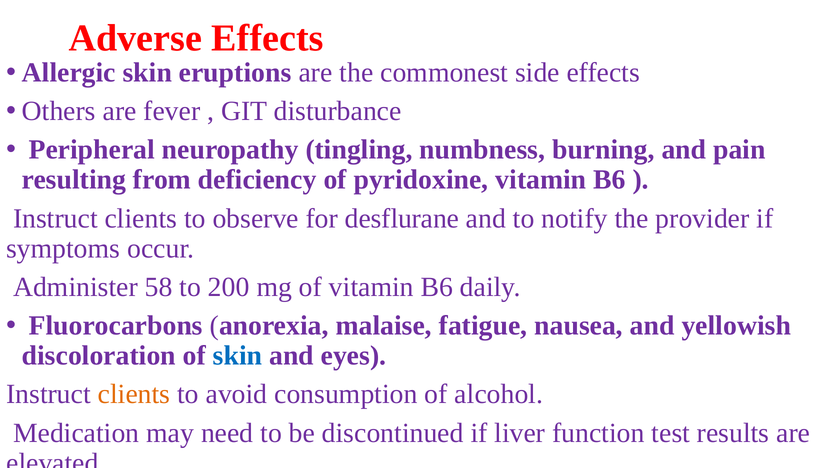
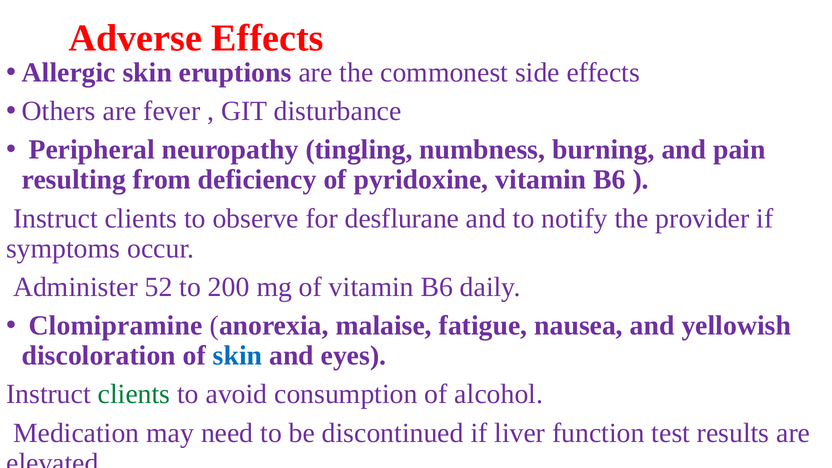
58: 58 -> 52 (159, 287)
Fluorocarbons: Fluorocarbons -> Clomipramine (116, 326)
clients colour: orange -> green (134, 394)
